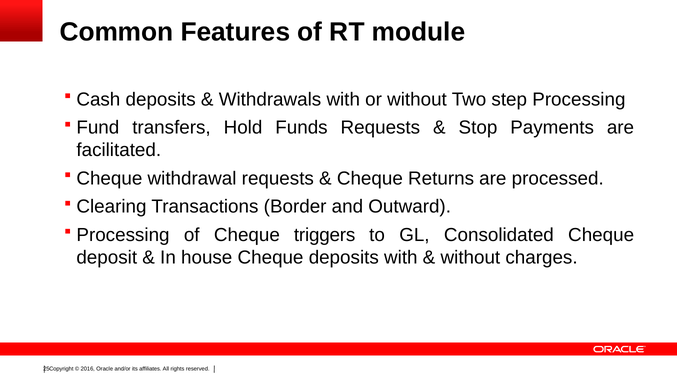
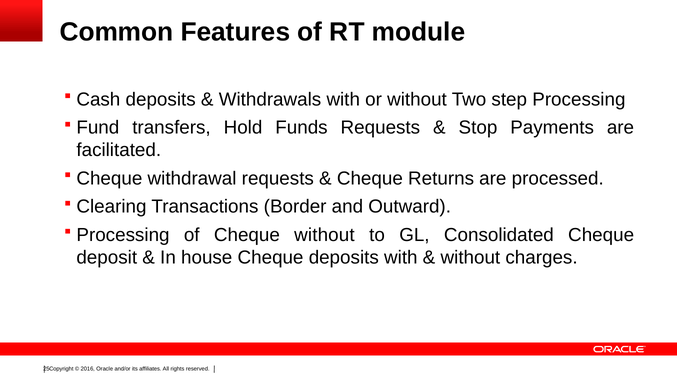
Cheque triggers: triggers -> without (324, 235)
